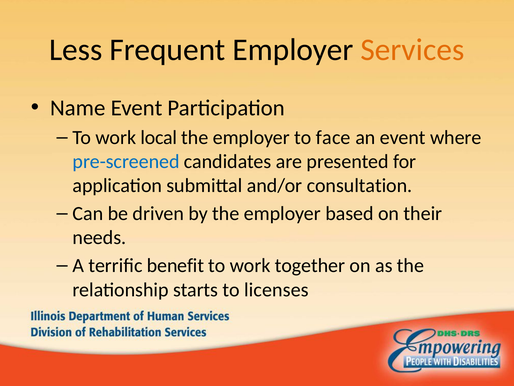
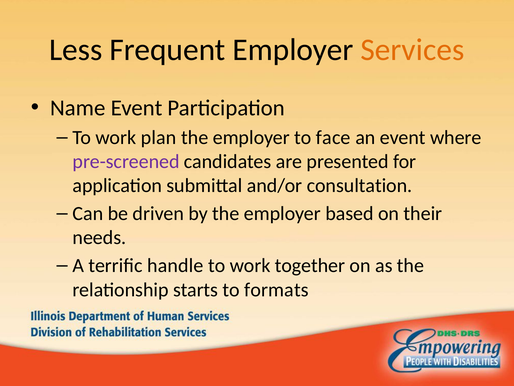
local: local -> plan (159, 137)
pre-screened colour: blue -> purple (126, 161)
benefit: benefit -> handle (175, 265)
licenses: licenses -> formats (276, 289)
